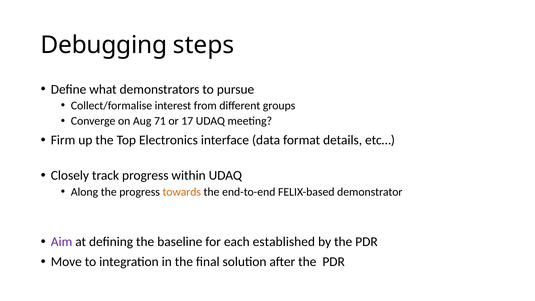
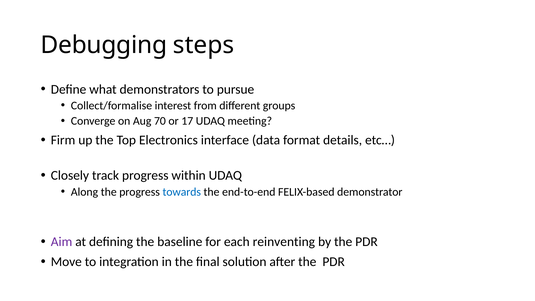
71: 71 -> 70 (160, 121)
towards colour: orange -> blue (182, 192)
established: established -> reinventing (284, 242)
